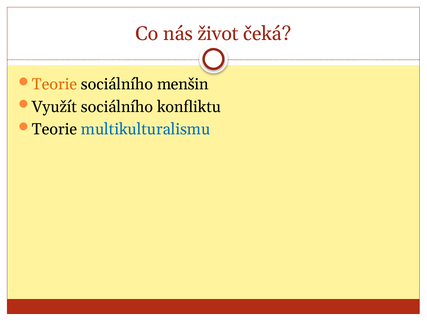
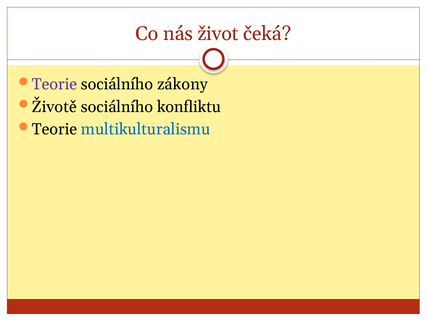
Teorie colour: orange -> purple (54, 84)
menšin: menšin -> zákony (183, 84)
Využít: Využít -> Životě (54, 107)
